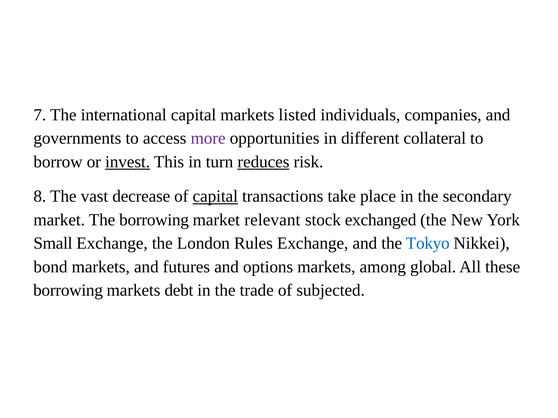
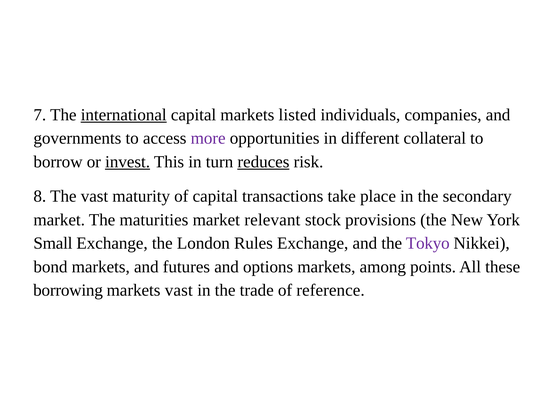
international underline: none -> present (124, 115)
decrease: decrease -> maturity (141, 197)
capital underline: present -> none (215, 197)
The borrowing: borrowing -> maturities (154, 220)
exchanged: exchanged -> provisions (381, 220)
Tokyo colour: blue -> purple (428, 244)
global: global -> points (433, 267)
markets debt: debt -> vast (179, 291)
subjected: subjected -> reference (331, 291)
